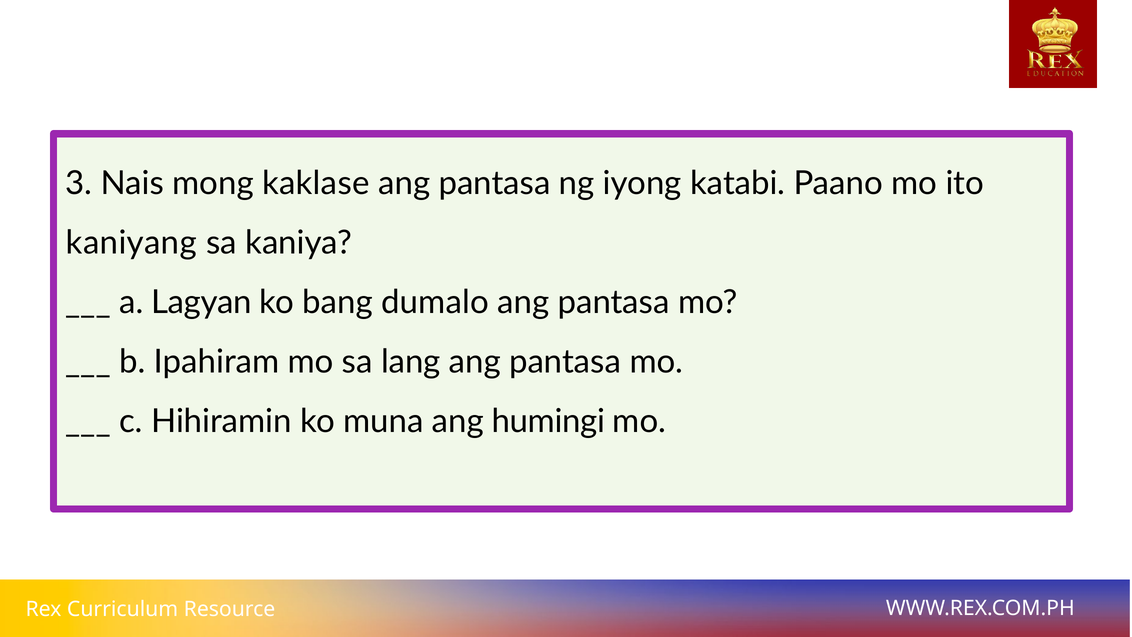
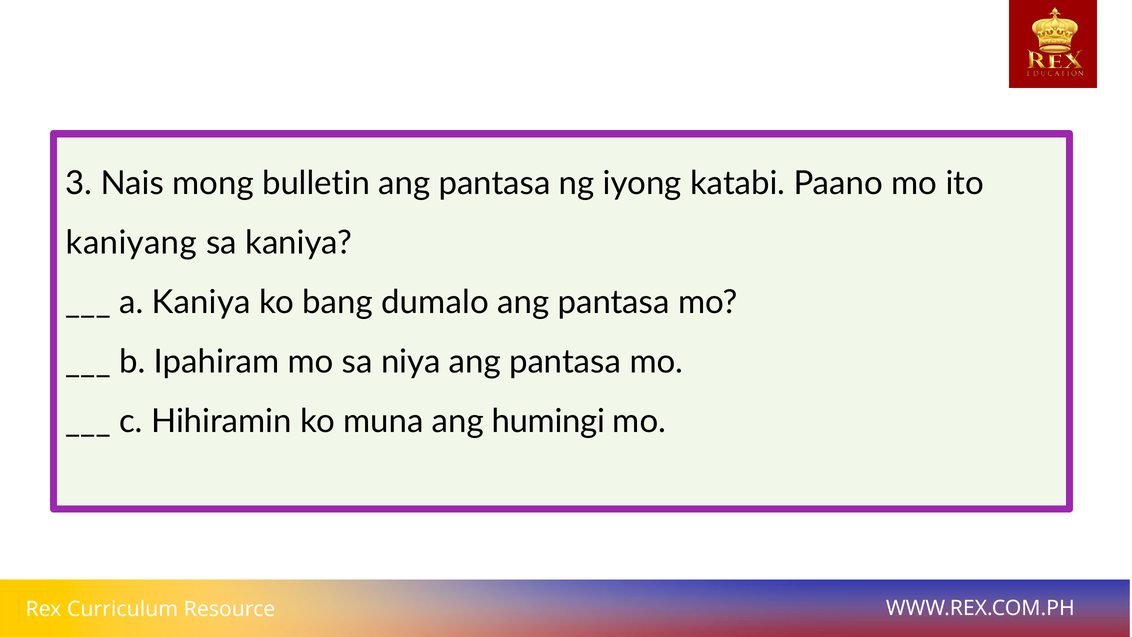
kaklase: kaklase -> bulletin (316, 183)
a Lagyan: Lagyan -> Kaniya (201, 302)
lang: lang -> niya (411, 362)
